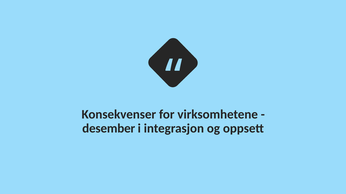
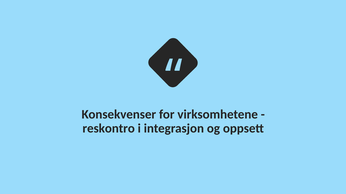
desember: desember -> reskontro (109, 129)
